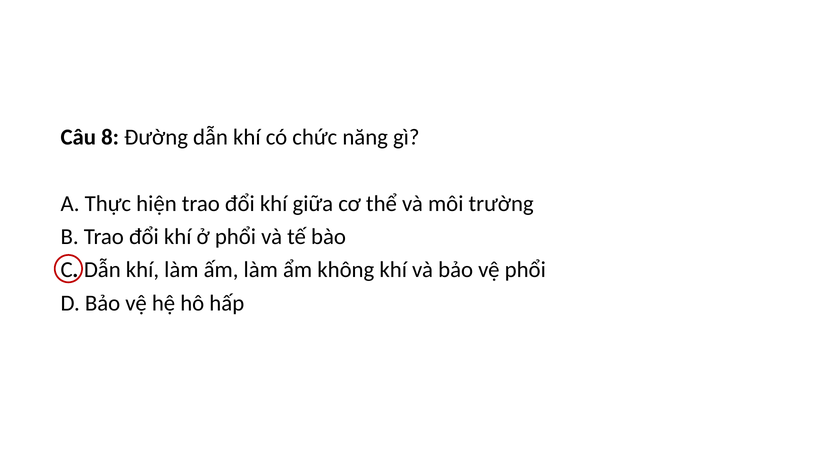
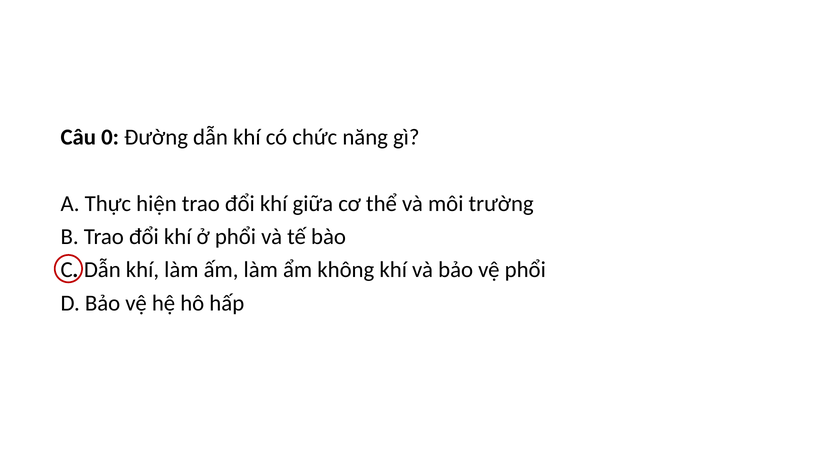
8: 8 -> 0 (110, 137)
